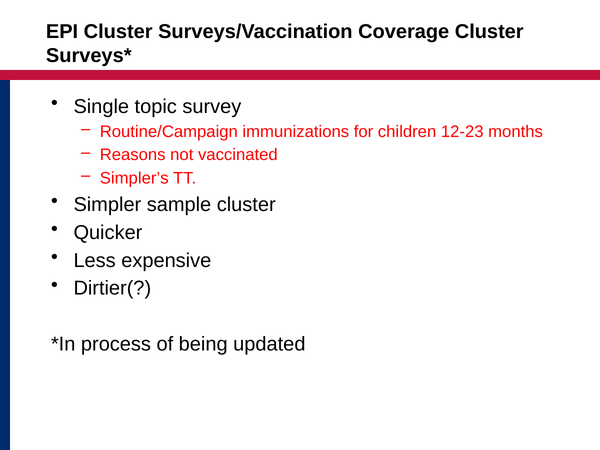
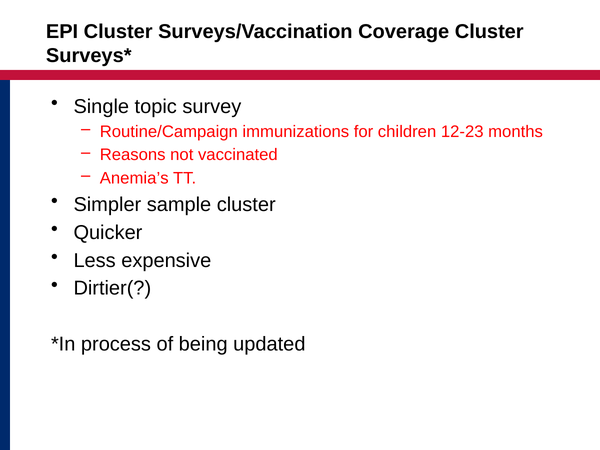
Simpler’s: Simpler’s -> Anemia’s (134, 178)
